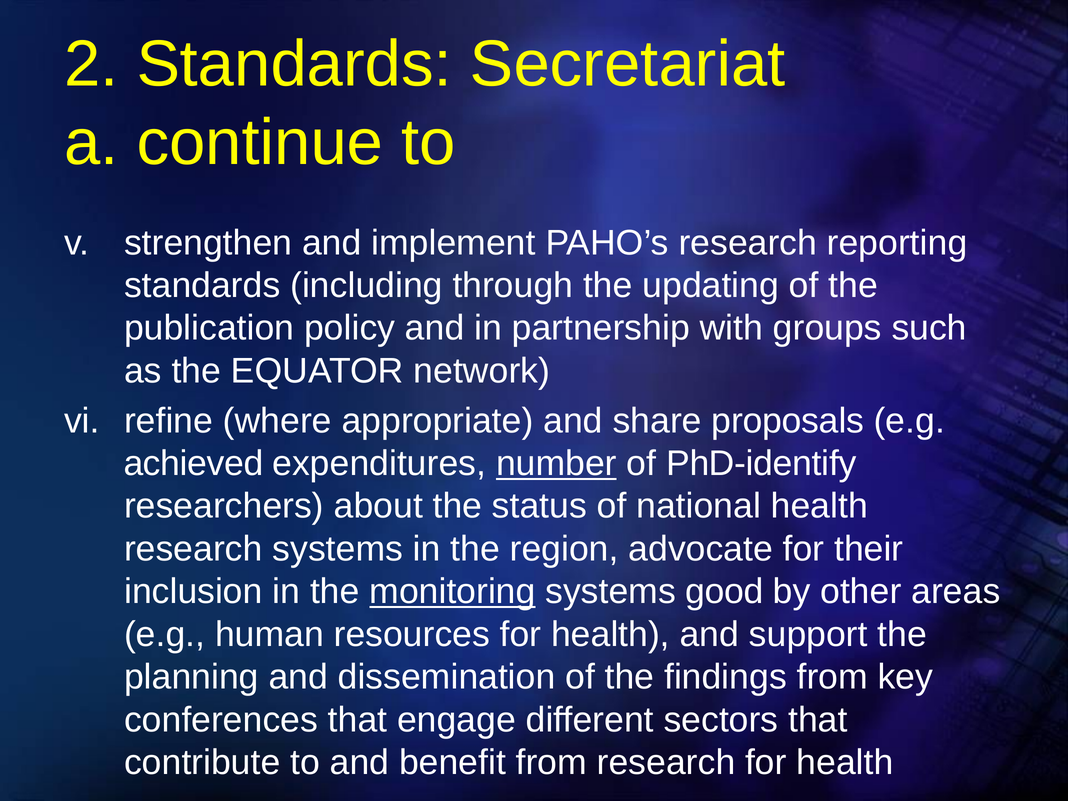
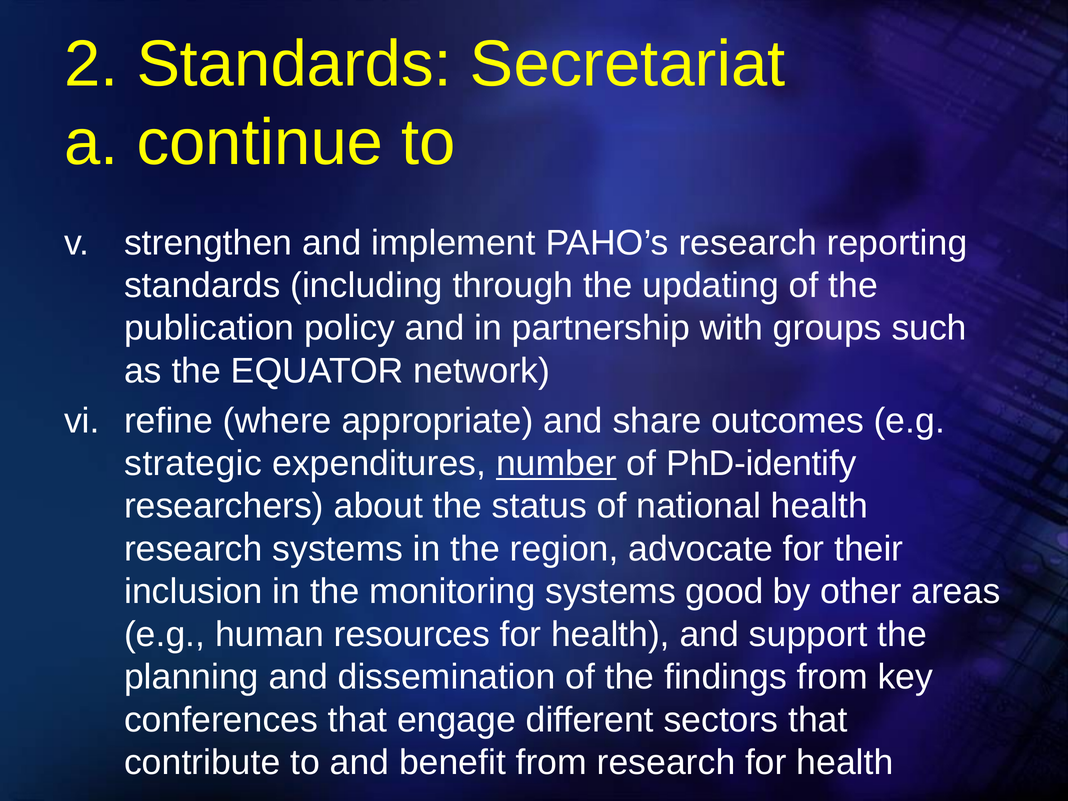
proposals: proposals -> outcomes (788, 421)
achieved: achieved -> strategic (193, 464)
monitoring underline: present -> none (452, 592)
